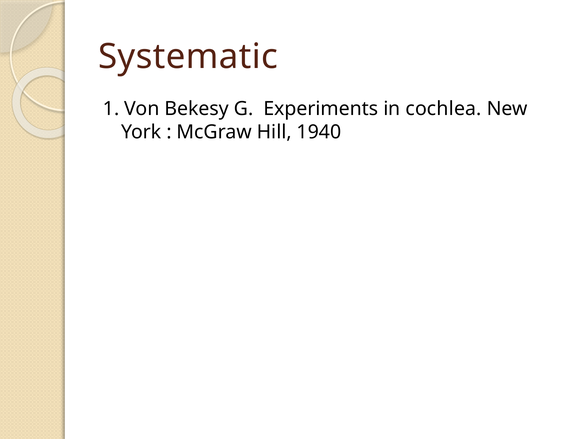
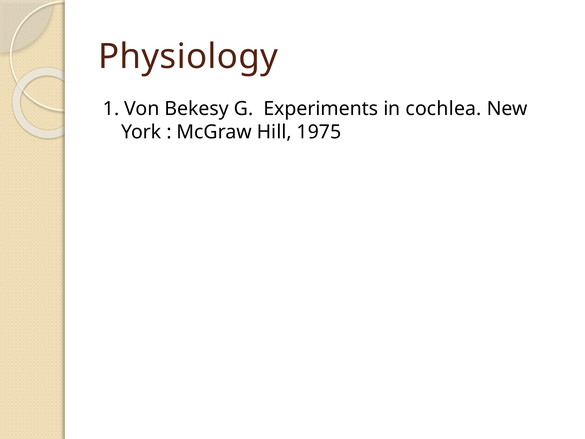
Systematic: Systematic -> Physiology (188, 57)
1940: 1940 -> 1975 (319, 132)
